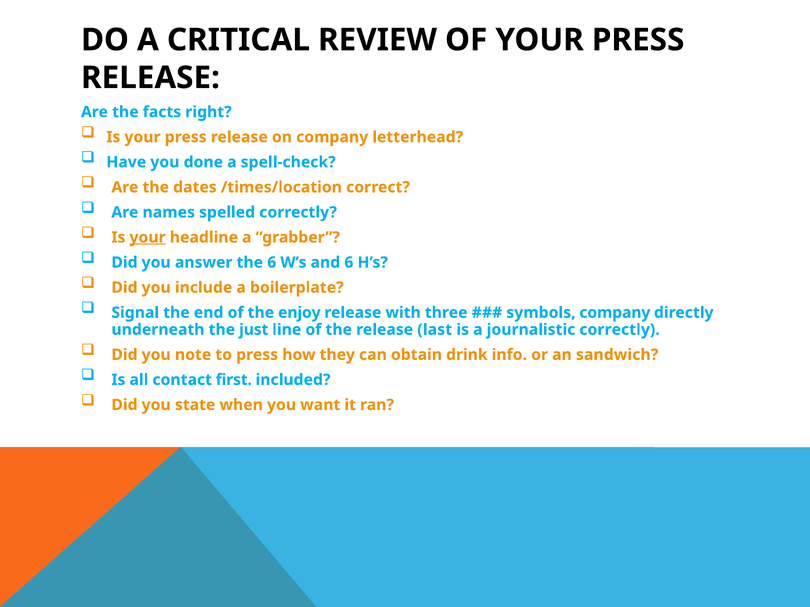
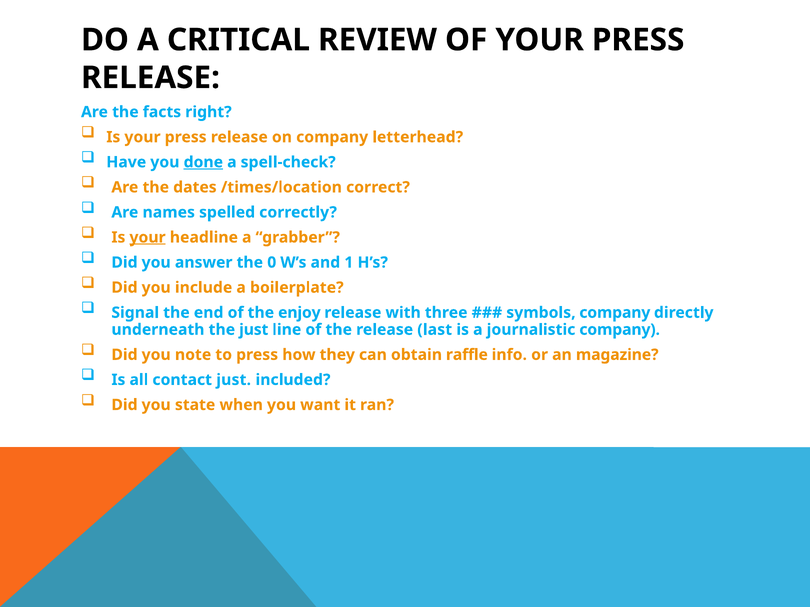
done underline: none -> present (203, 162)
the 6: 6 -> 0 (272, 263)
and 6: 6 -> 1 (349, 263)
journalistic correctly: correctly -> company (620, 330)
drink: drink -> raffle (467, 355)
sandwich: sandwich -> magazine (617, 355)
contact first: first -> just (234, 380)
